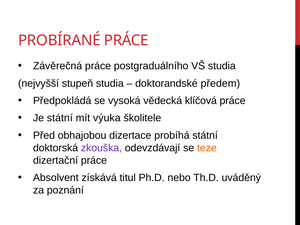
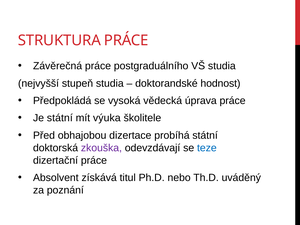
PROBÍRANÉ: PROBÍRANÉ -> STRUKTURA (59, 41)
předem: předem -> hodnost (220, 83)
klíčová: klíčová -> úprava (201, 101)
teze colour: orange -> blue (207, 148)
